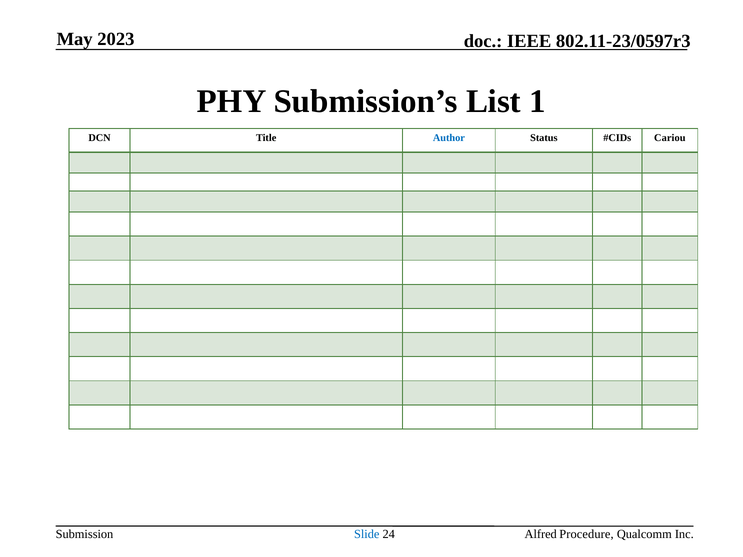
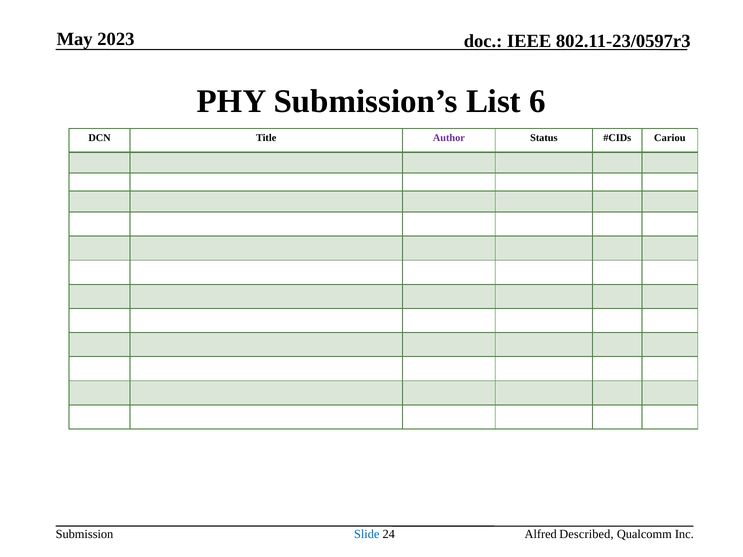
1: 1 -> 6 (537, 101)
Author colour: blue -> purple (449, 138)
Procedure: Procedure -> Described (586, 534)
